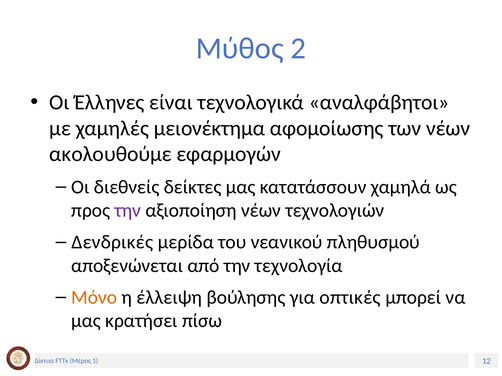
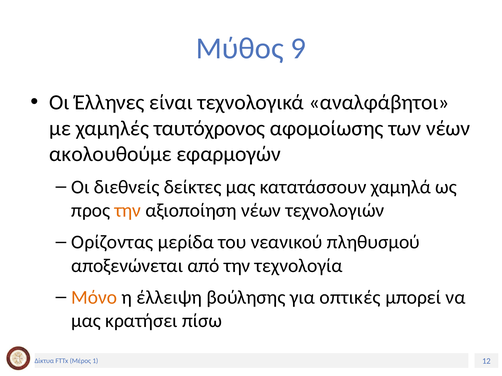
2: 2 -> 9 (298, 49)
μειονέκτημα: μειονέκτημα -> ταυτόχρονος (209, 128)
την colour: purple -> orange (128, 211)
Δενδρικές: Δενδρικές -> Ορίζοντας (112, 243)
